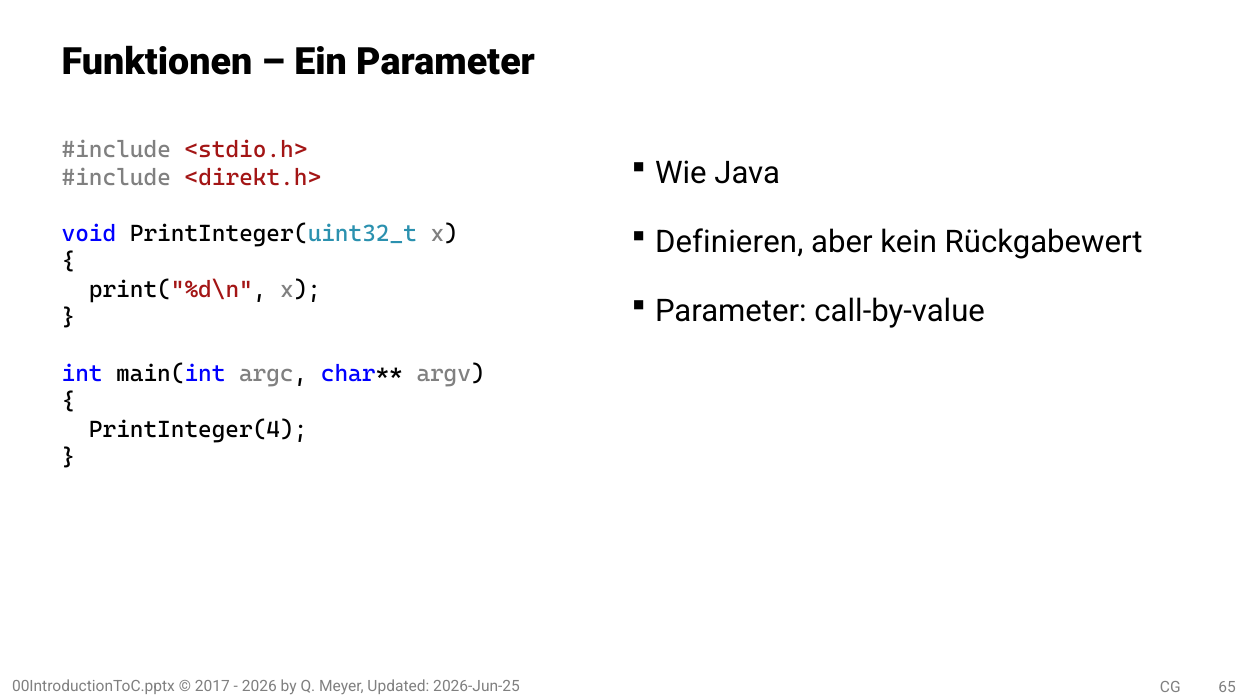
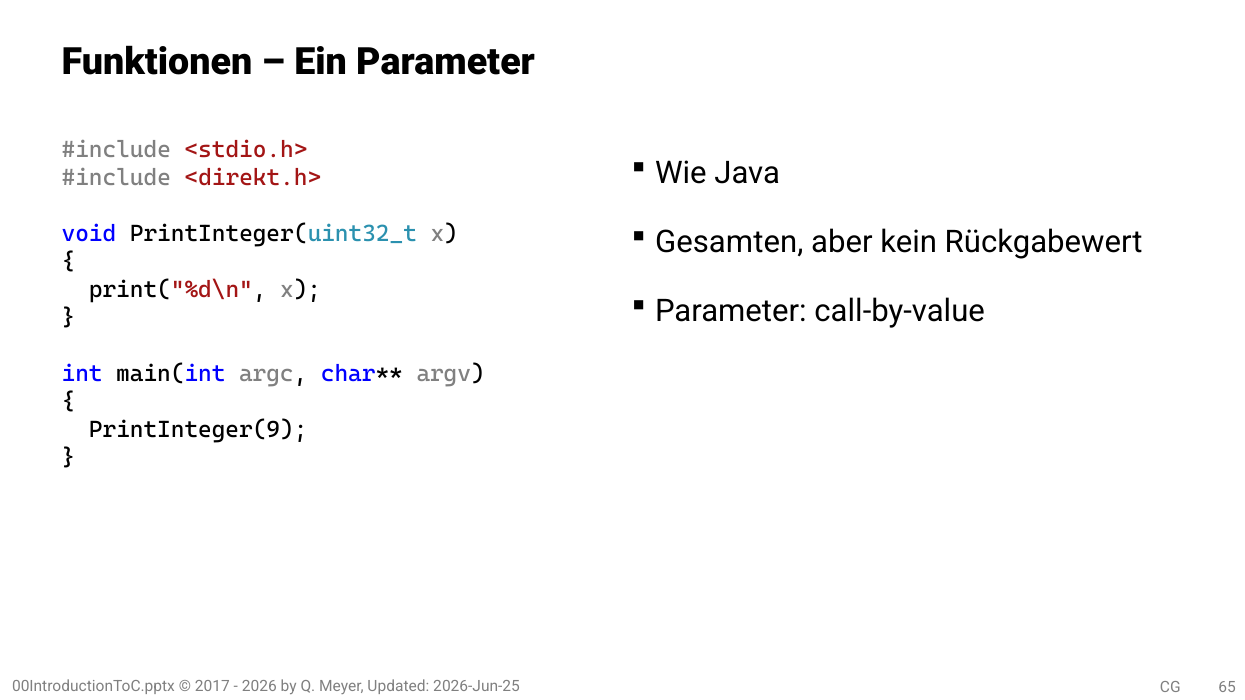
Definieren: Definieren -> Gesamten (729, 242)
PrintInteger(4: PrintInteger(4 -> PrintInteger(9 (198, 430)
